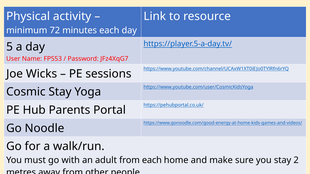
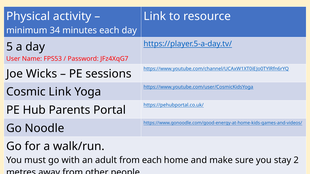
72: 72 -> 34 (55, 30)
Cosmic Stay: Stay -> Link (60, 92)
